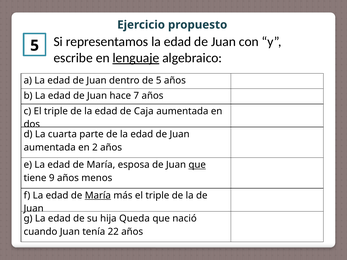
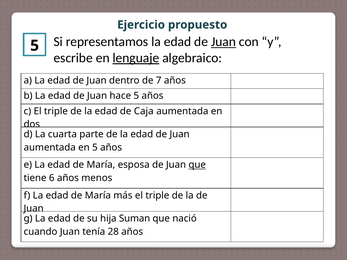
Juan underline: none -> present (223, 42)
de 5: 5 -> 7 (159, 81)
hace 7: 7 -> 5 (136, 96)
en 2: 2 -> 5 (95, 148)
9: 9 -> 6 (52, 178)
María underline: present -> none (98, 196)
Queda: Queda -> Suman (135, 219)
22: 22 -> 28 (113, 232)
